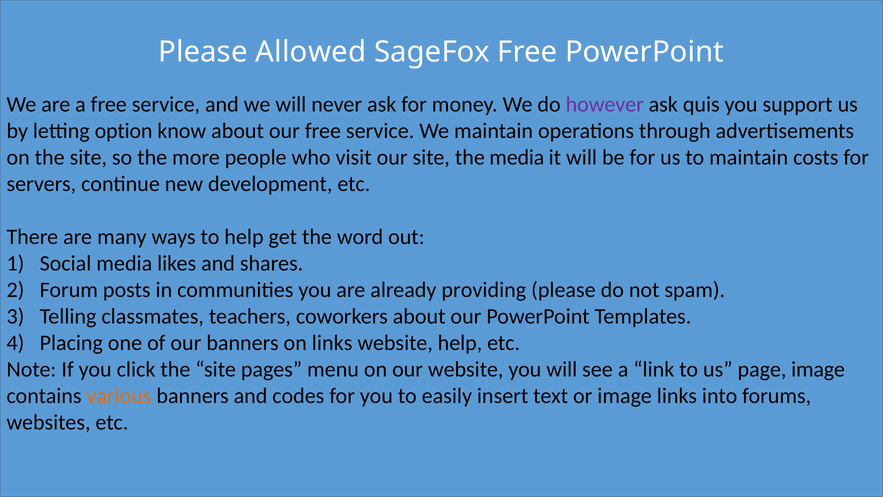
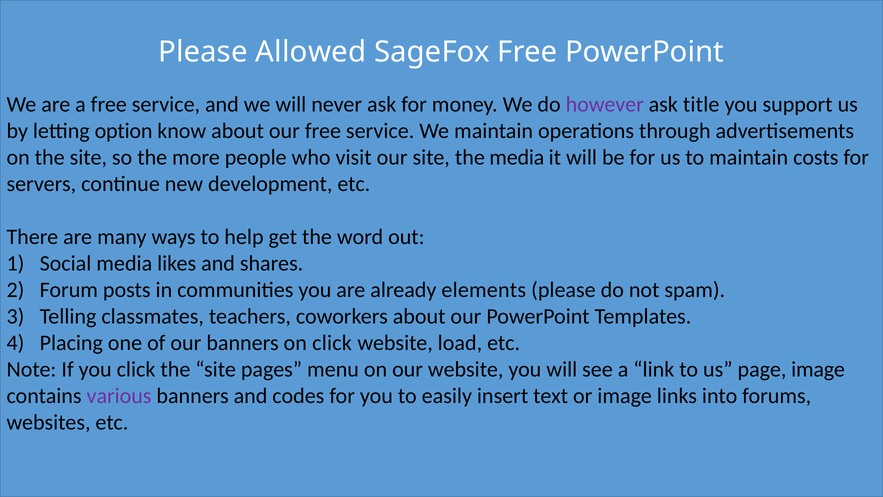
quis: quis -> title (701, 104)
providing: providing -> elements (484, 290)
on links: links -> click (332, 343)
website help: help -> load (460, 343)
various colour: orange -> purple (119, 396)
